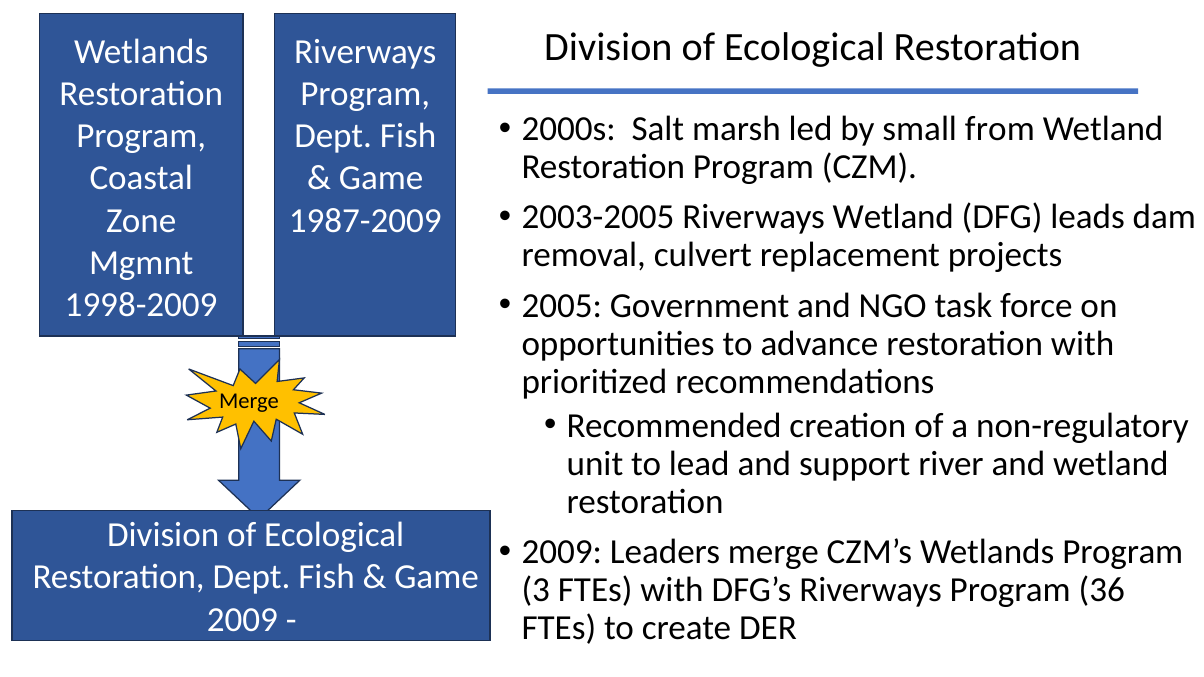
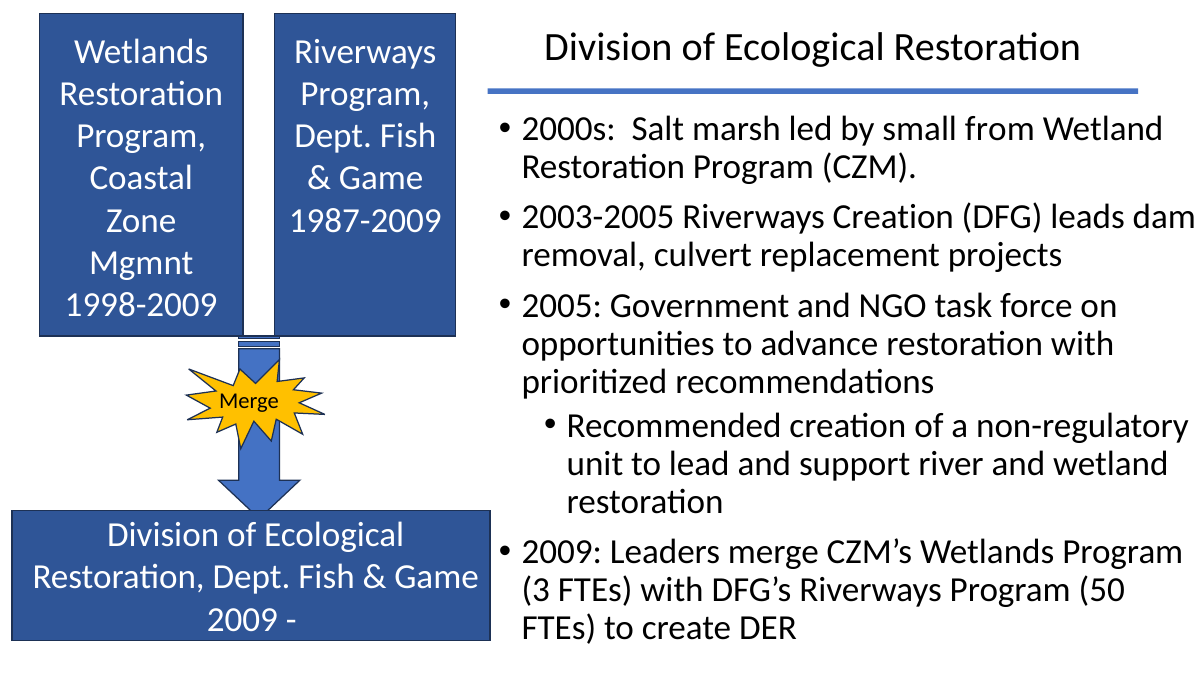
Riverways Wetland: Wetland -> Creation (893, 217)
36: 36 -> 50 (1102, 590)
